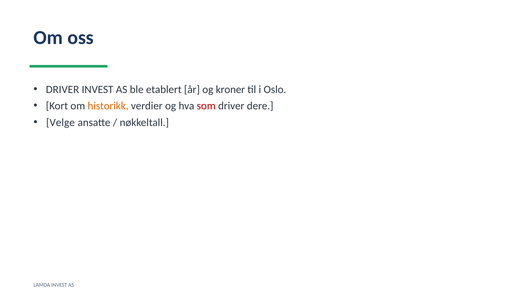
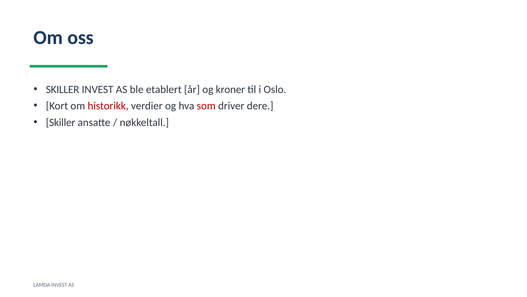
DRIVER: DRIVER -> SKILLER (63, 89)
historikk colour: orange -> red (108, 106)
Velge: Velge -> Skiller (61, 122)
